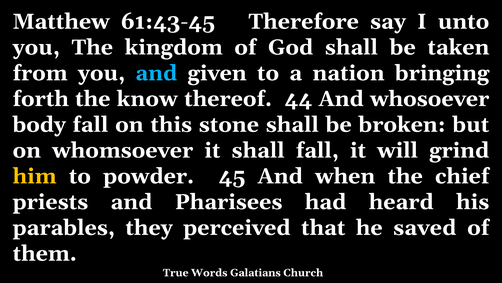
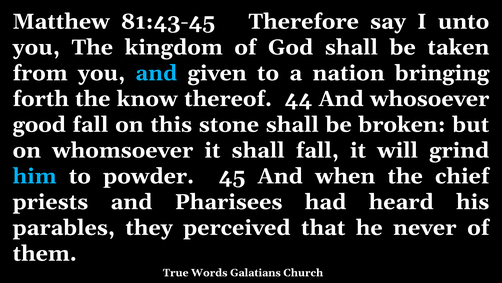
61:43-45: 61:43-45 -> 81:43-45 (168, 22)
body: body -> good (39, 124)
him colour: yellow -> light blue (35, 176)
saved: saved -> never (425, 227)
